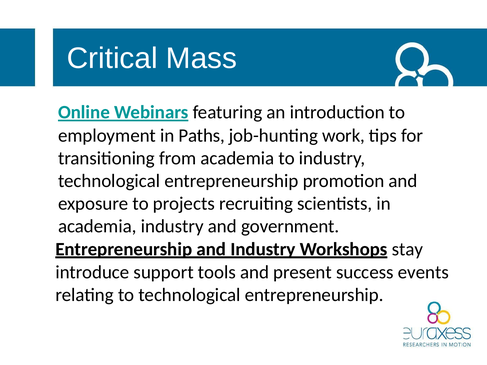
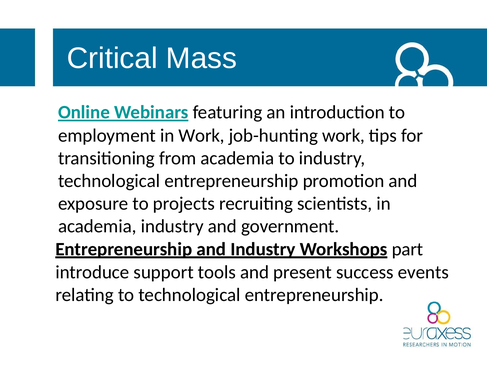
in Paths: Paths -> Work (202, 136)
stay: stay -> part (407, 249)
